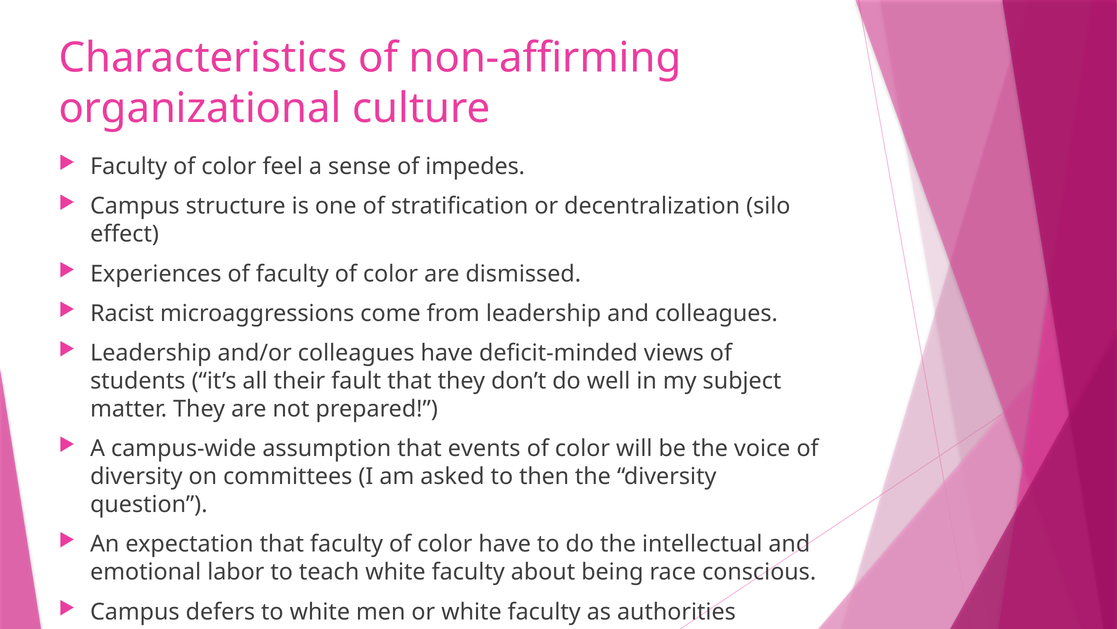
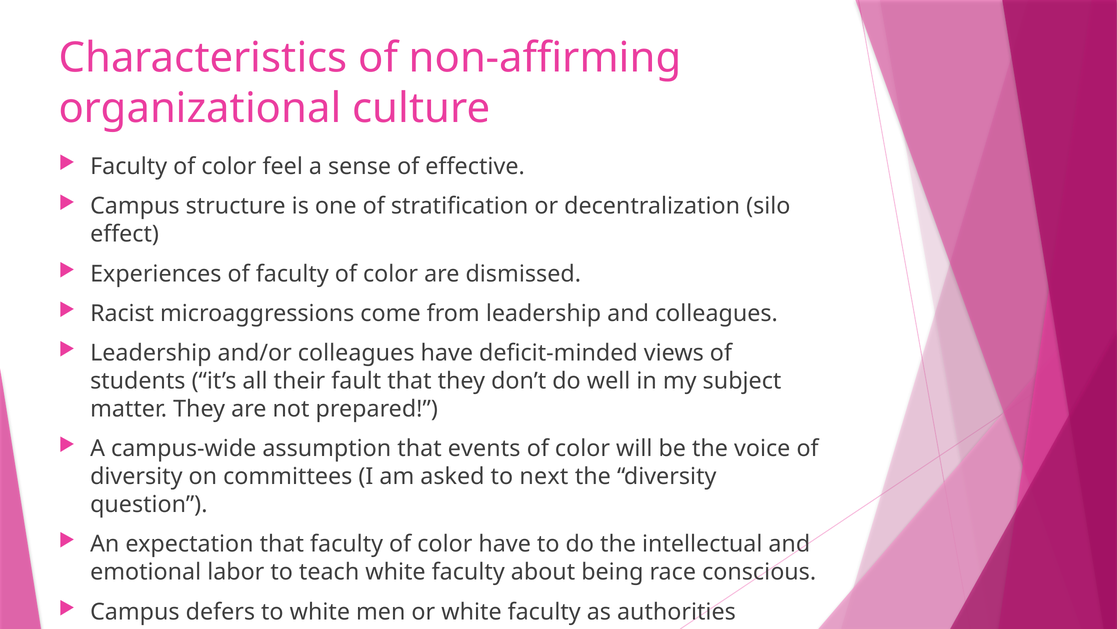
impedes: impedes -> effective (475, 166)
then: then -> next (544, 476)
